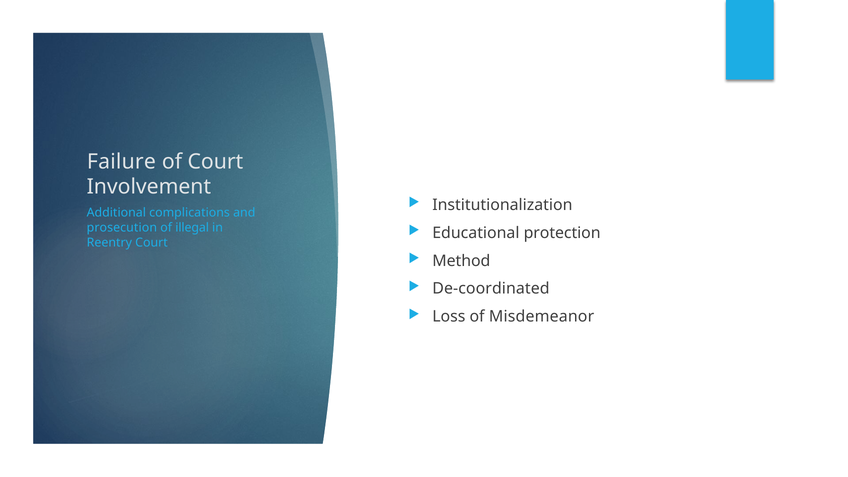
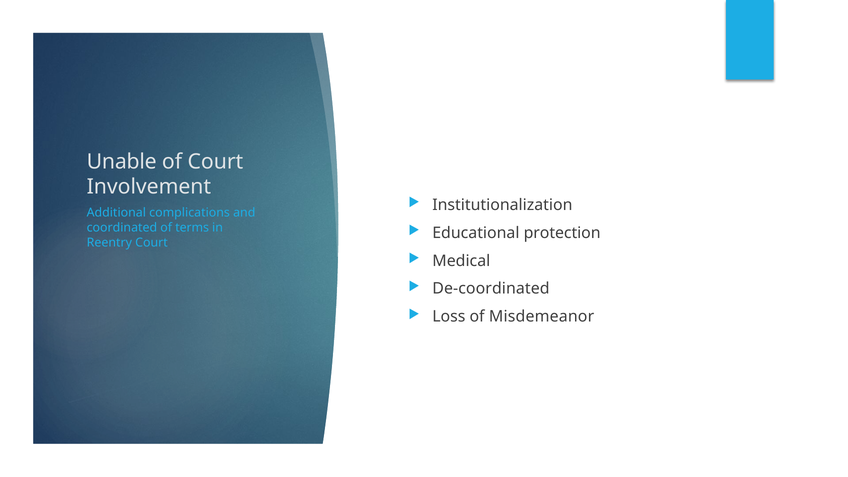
Failure: Failure -> Unable (122, 162)
prosecution: prosecution -> coordinated (122, 228)
illegal: illegal -> terms (192, 228)
Method: Method -> Medical (461, 261)
